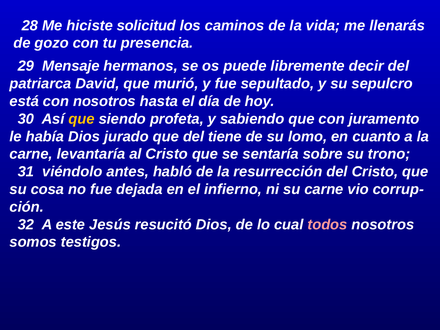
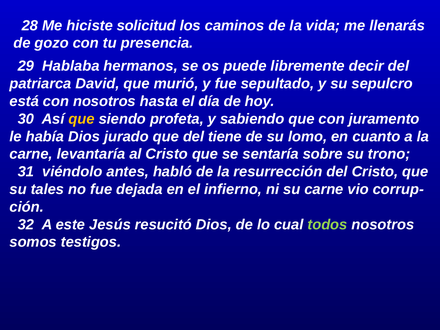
Mensaje: Mensaje -> Hablaba (71, 66)
cosa: cosa -> tales (47, 189)
todos colour: pink -> light green (327, 225)
